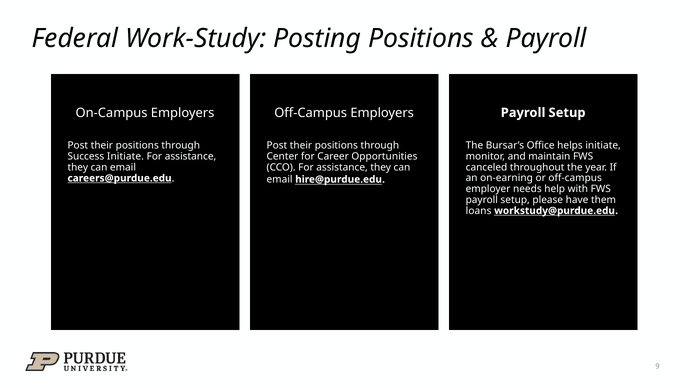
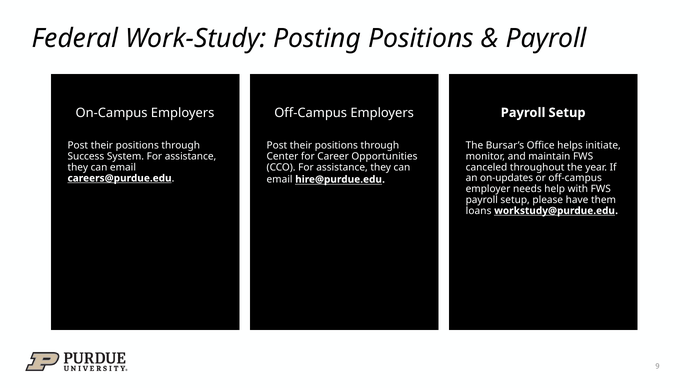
Success Initiate: Initiate -> System (125, 157)
on-earning: on-earning -> on-updates (507, 178)
